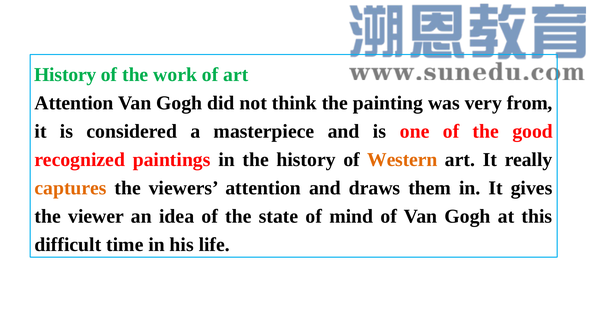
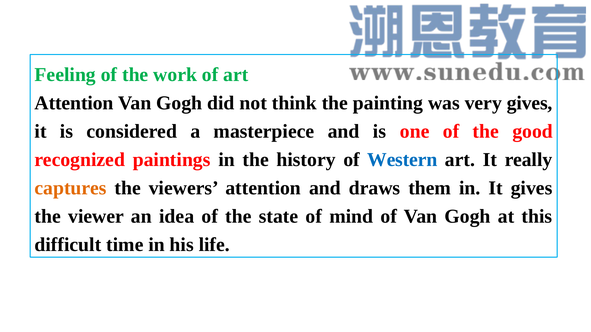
History: History -> Feeling (65, 75)
very from: from -> gives (530, 103)
Western colour: orange -> blue (402, 160)
